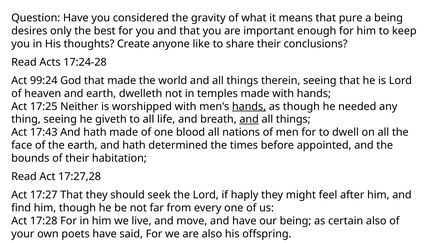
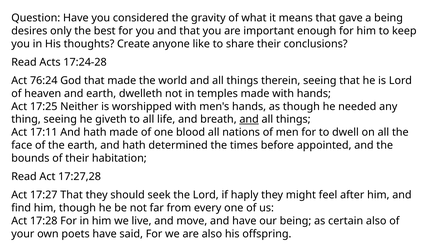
pure: pure -> gave (351, 18)
99:24: 99:24 -> 76:24 (44, 80)
hands underline: present -> none (249, 106)
17:43: 17:43 -> 17:11 (44, 132)
